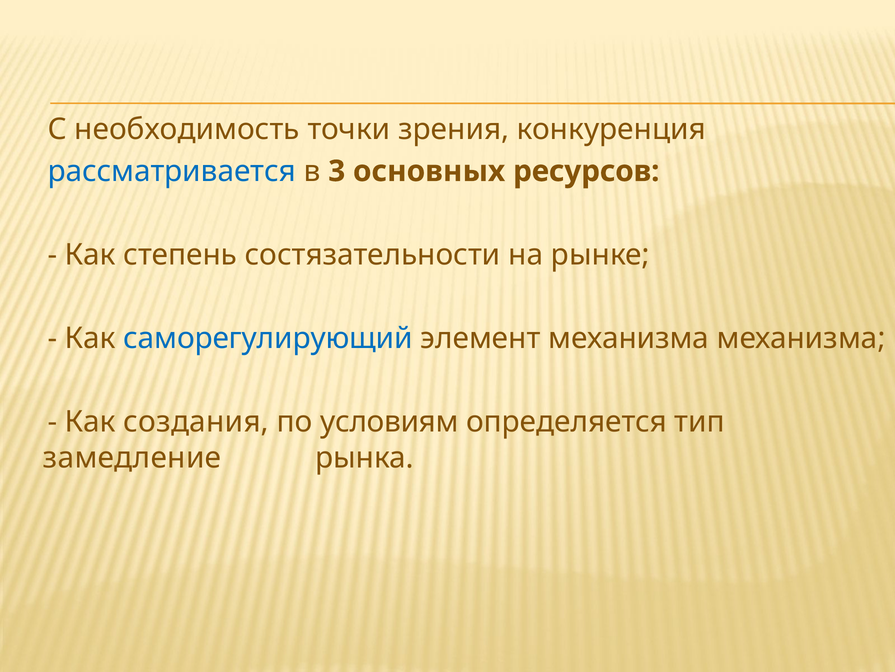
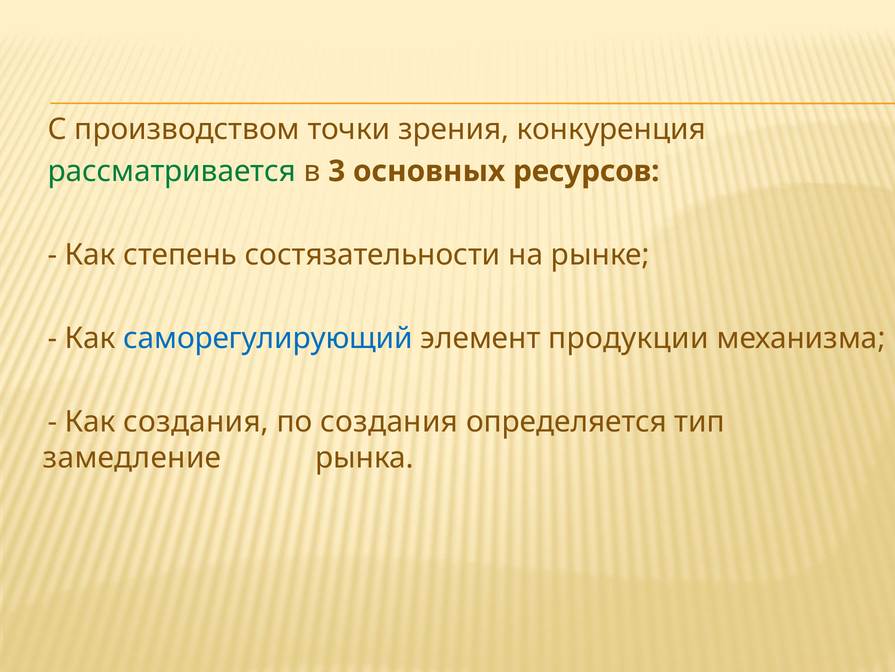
необходимость: необходимость -> производством (187, 129)
рассматривается colour: blue -> green (172, 171)
элемент механизма: механизма -> продукции (628, 338)
по условиям: условиям -> создания (389, 422)
